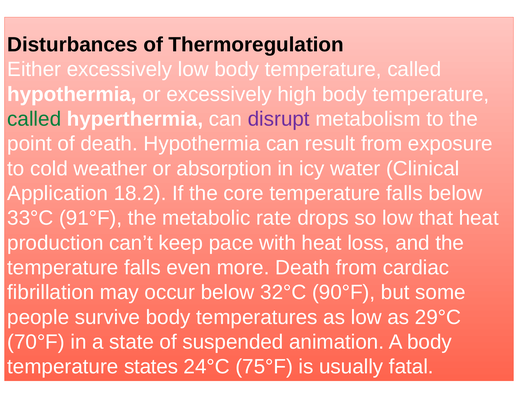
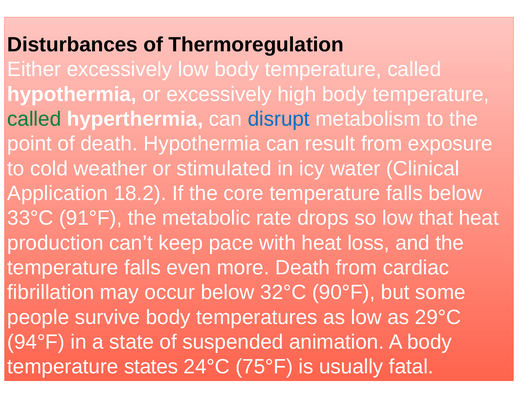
disrupt colour: purple -> blue (279, 119)
absorption: absorption -> stimulated (224, 169)
70°F: 70°F -> 94°F (36, 342)
